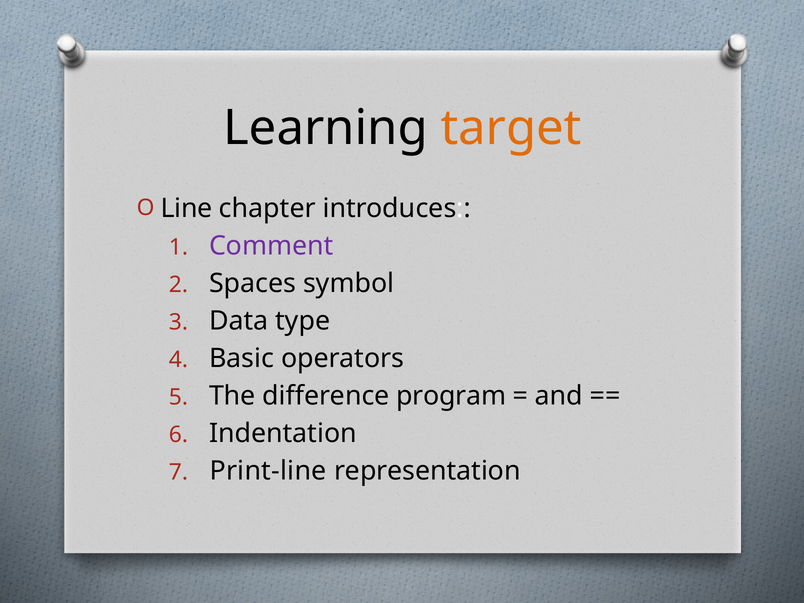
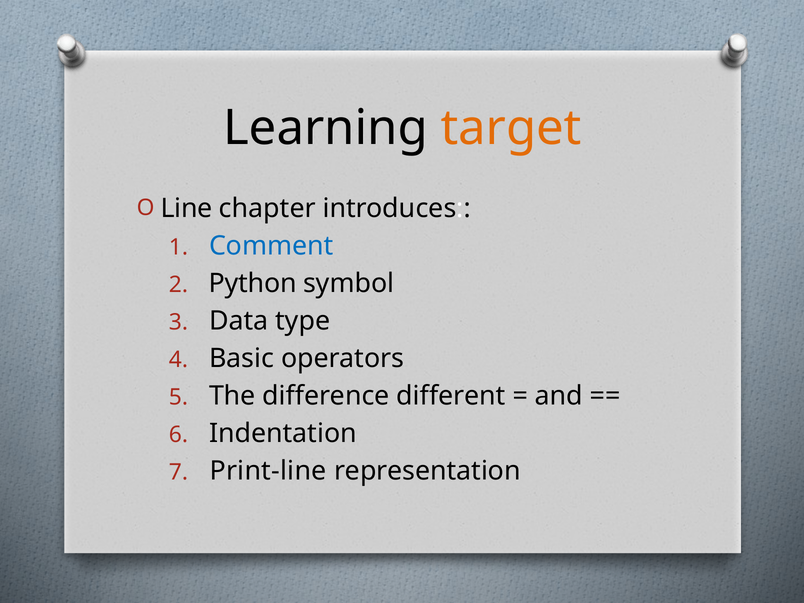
Comment colour: purple -> blue (271, 246)
Spaces: Spaces -> Python (253, 283)
program: program -> different (451, 396)
